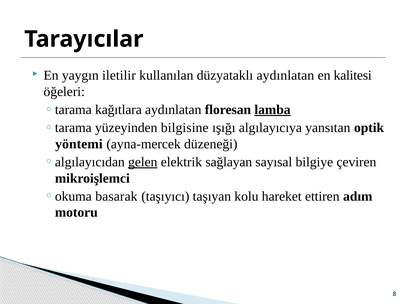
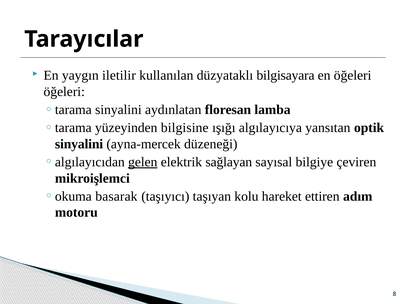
düzyataklı aydınlatan: aydınlatan -> bilgisayara (286, 76)
en kalitesi: kalitesi -> öğeleri (353, 76)
kağıtlara: kağıtlara -> sinyalini (118, 110)
lamba underline: present -> none (273, 110)
yöntemi: yöntemi -> sinyalini (79, 144)
